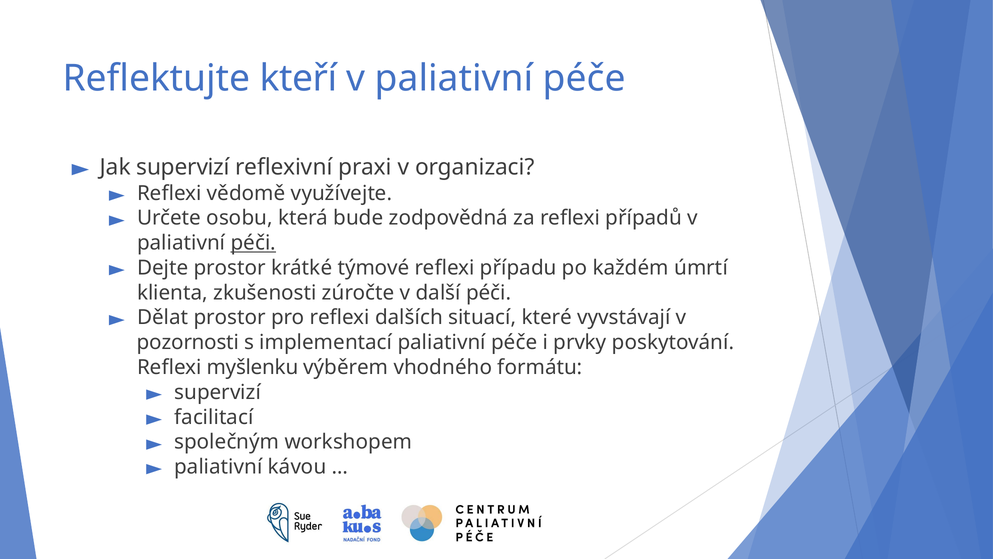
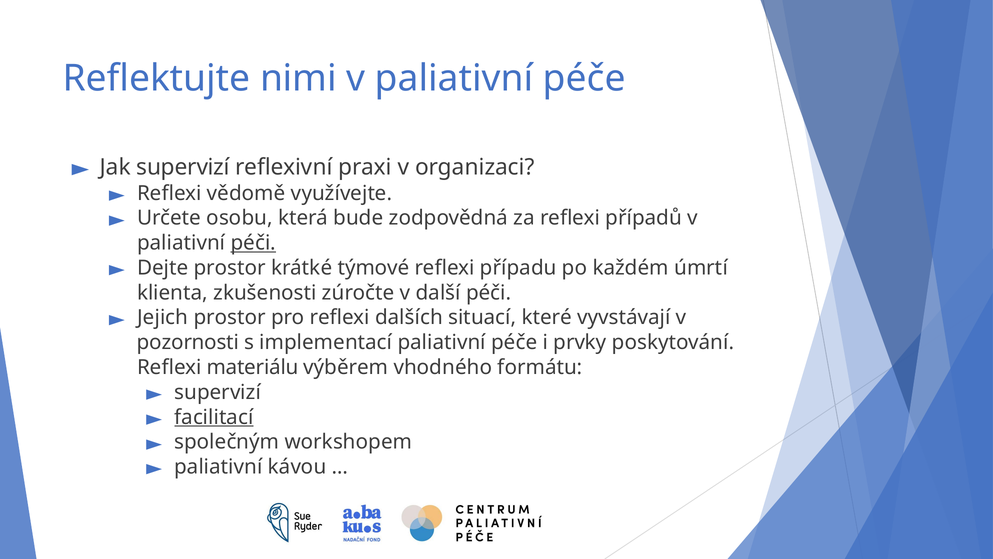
kteří: kteří -> nimi (298, 78)
Dělat: Dělat -> Jejich (163, 317)
myšlenku: myšlenku -> materiálu (253, 367)
facilitací underline: none -> present (214, 417)
